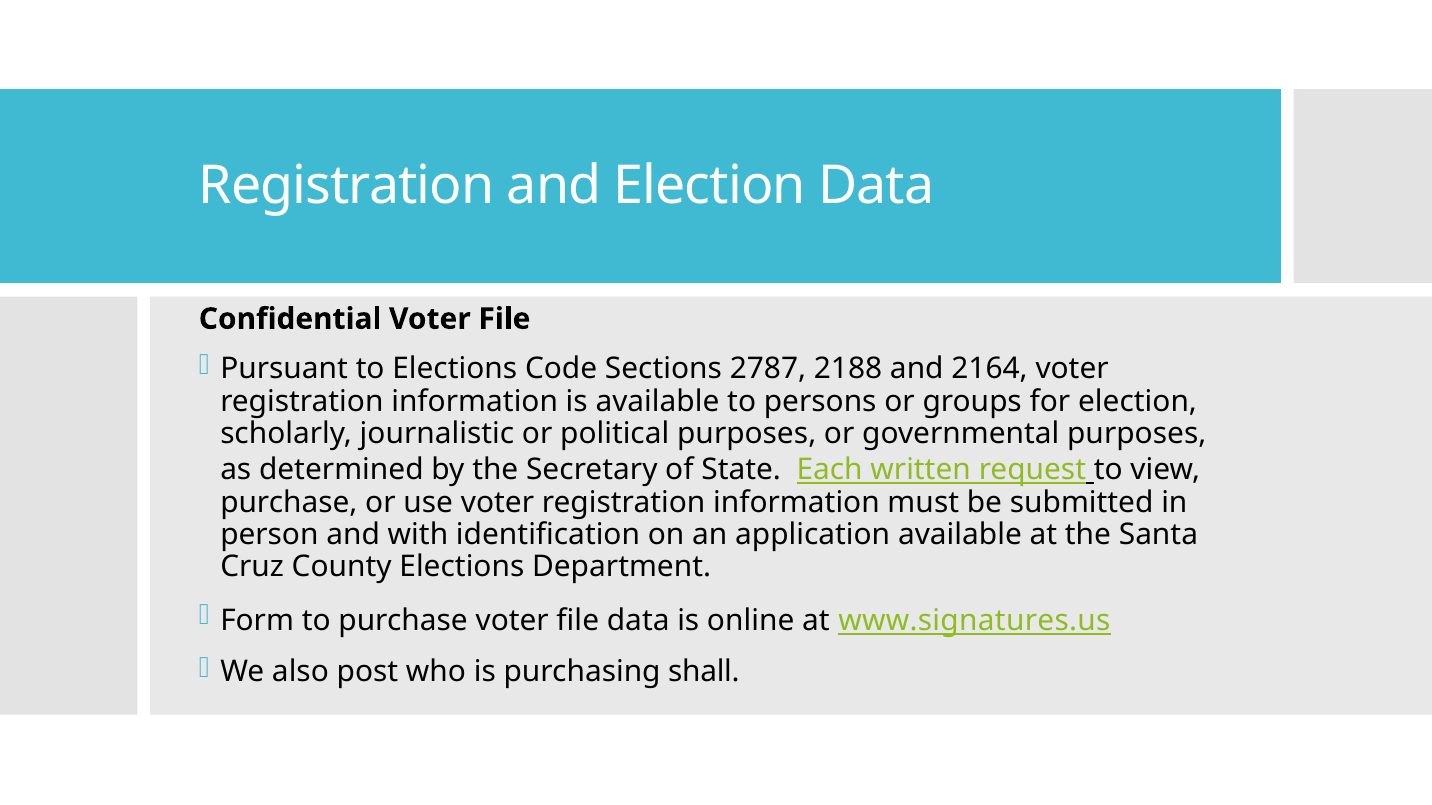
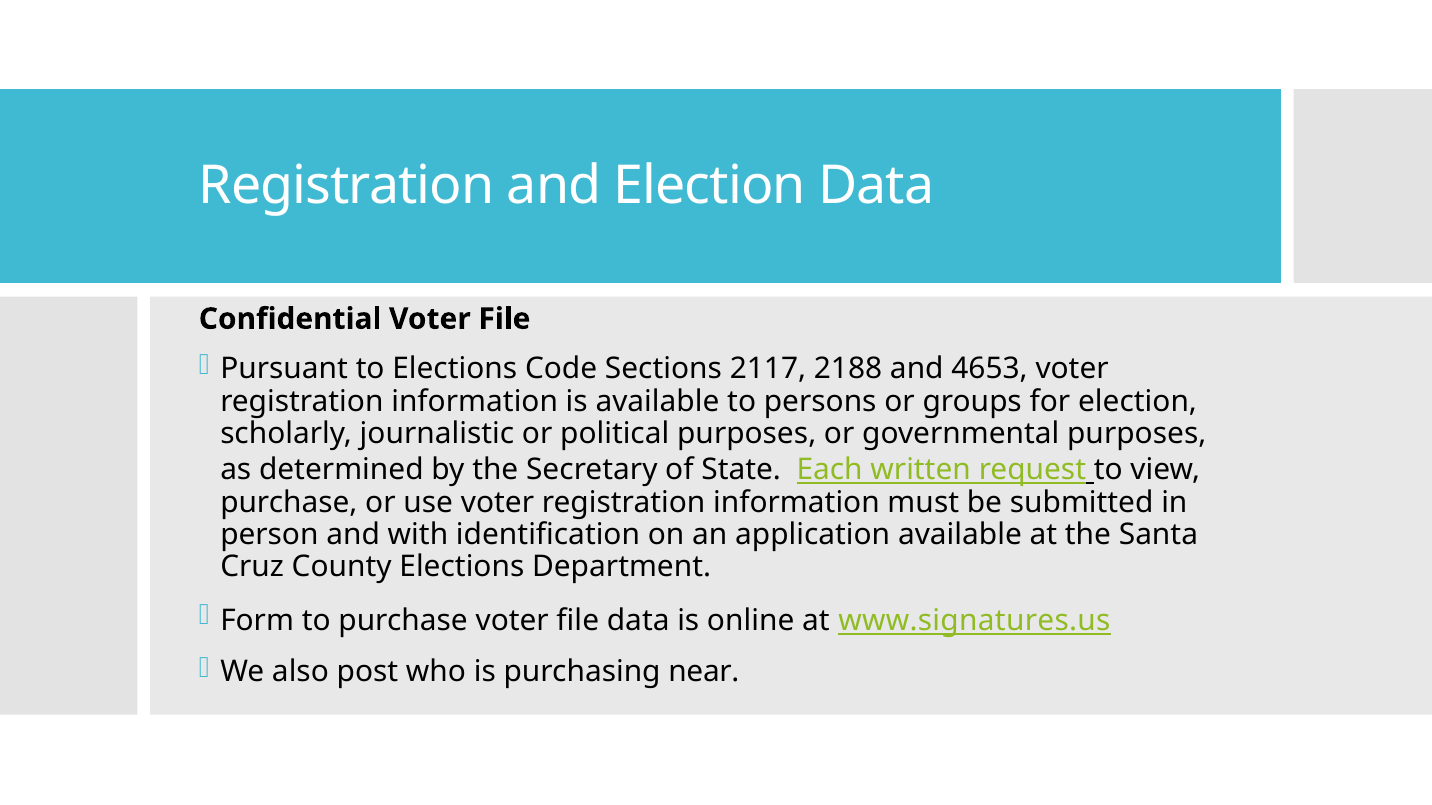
2787: 2787 -> 2117 (768, 369)
2164: 2164 -> 4653 (990, 369)
shall: shall -> near (704, 672)
